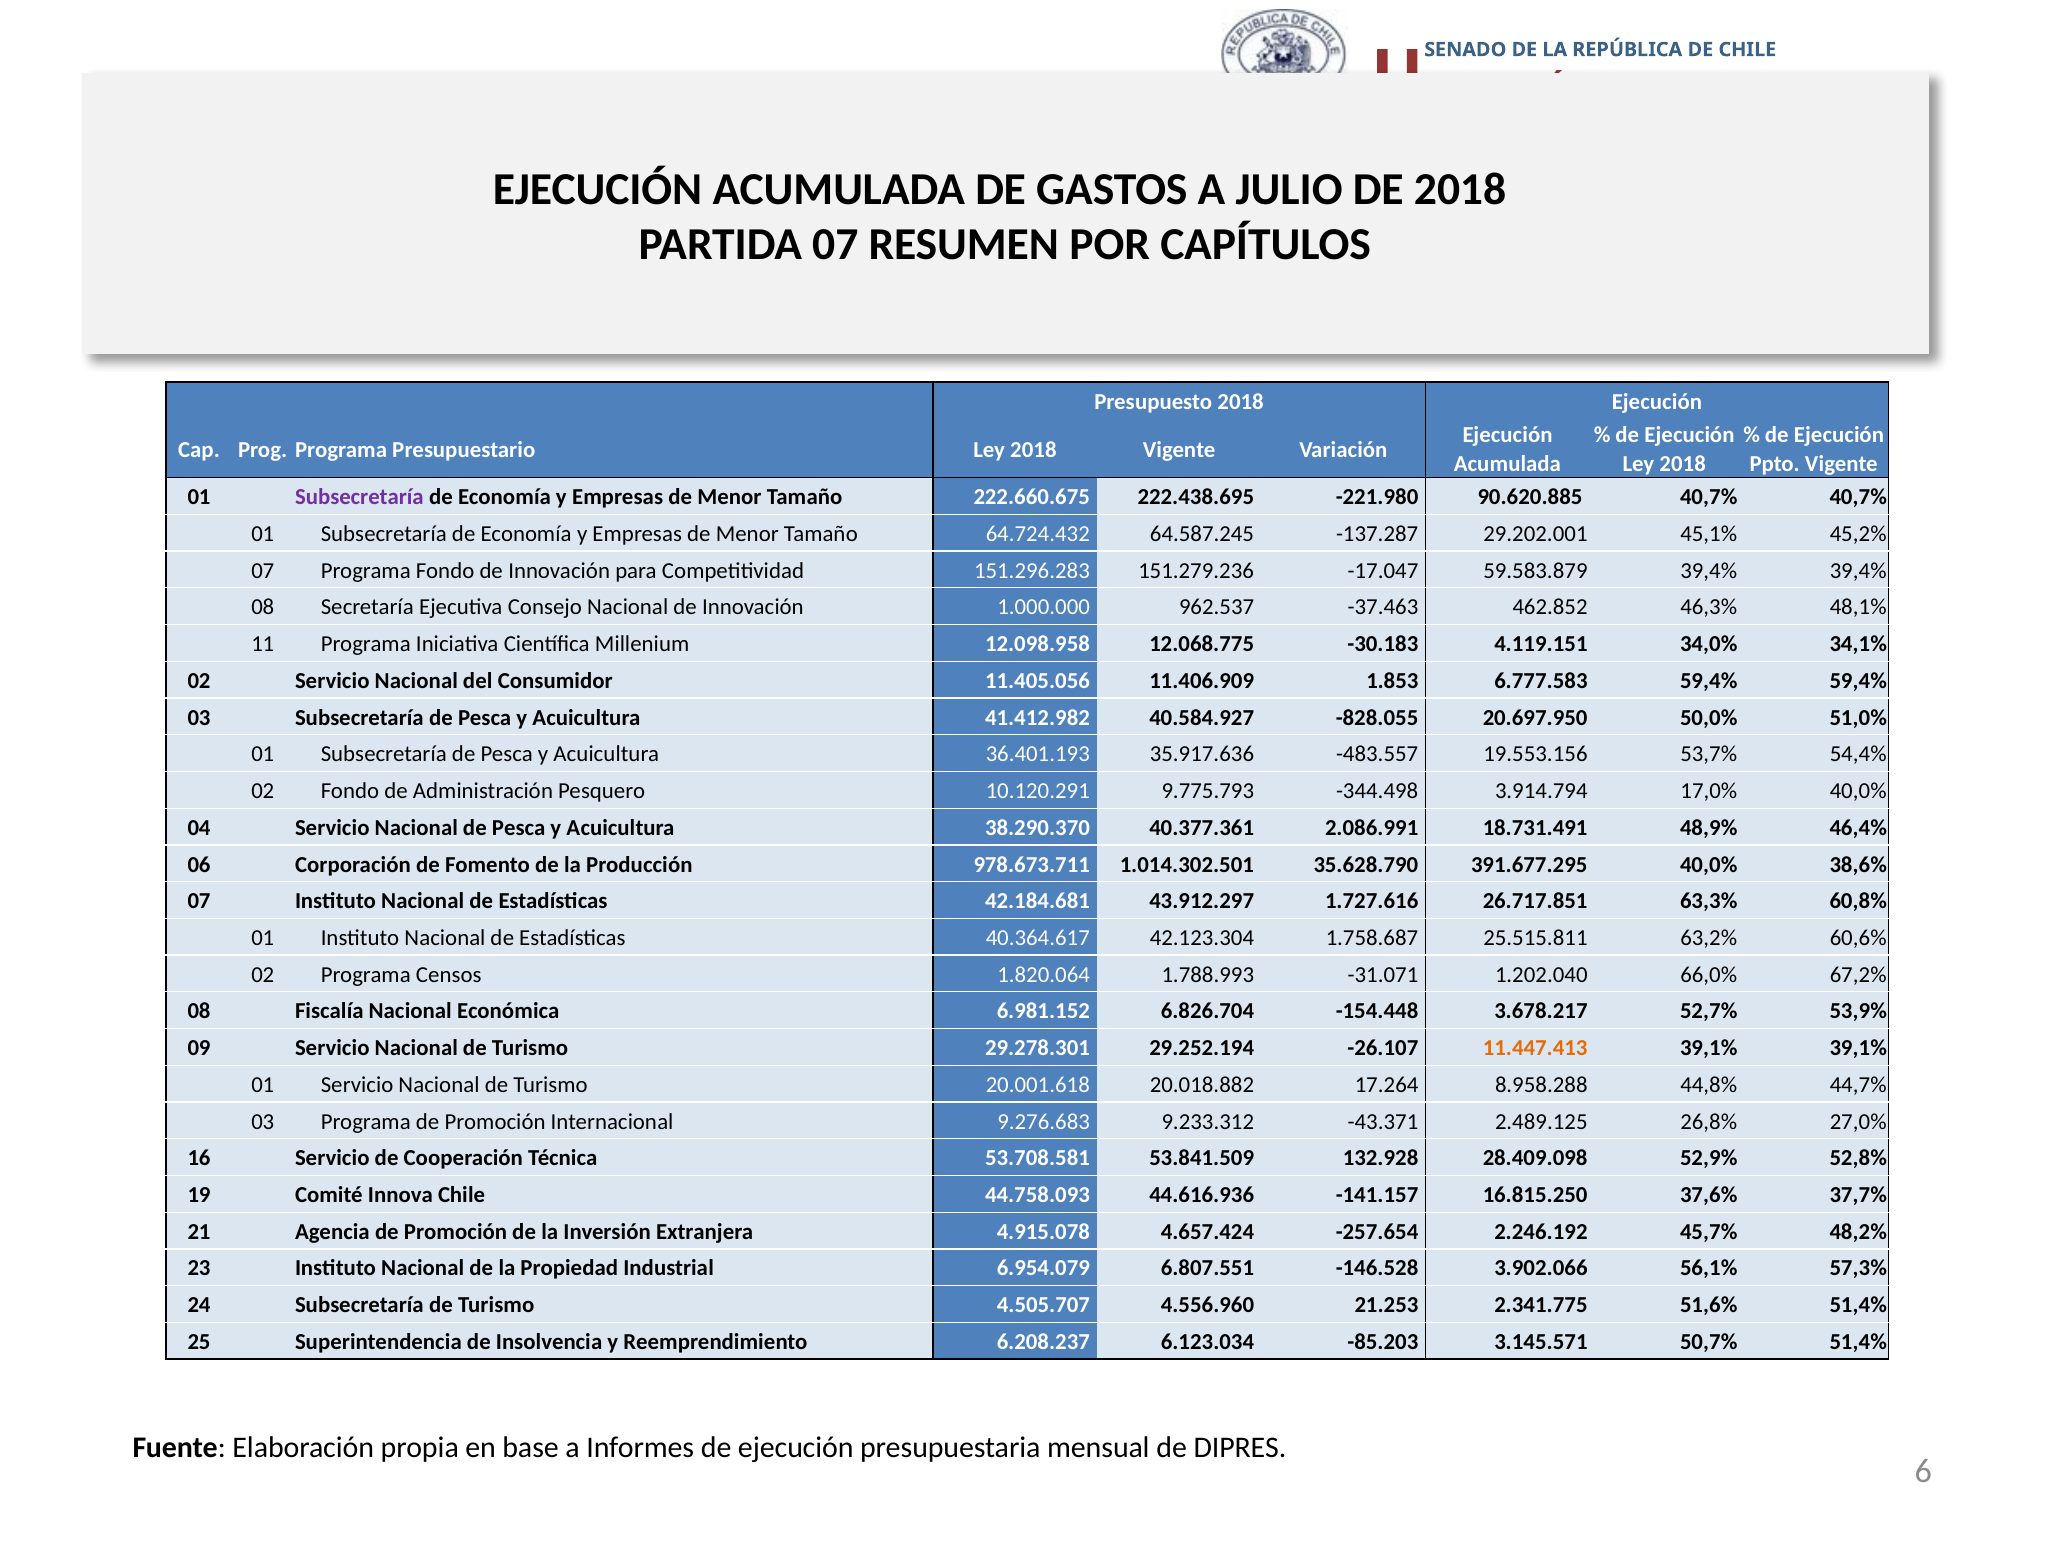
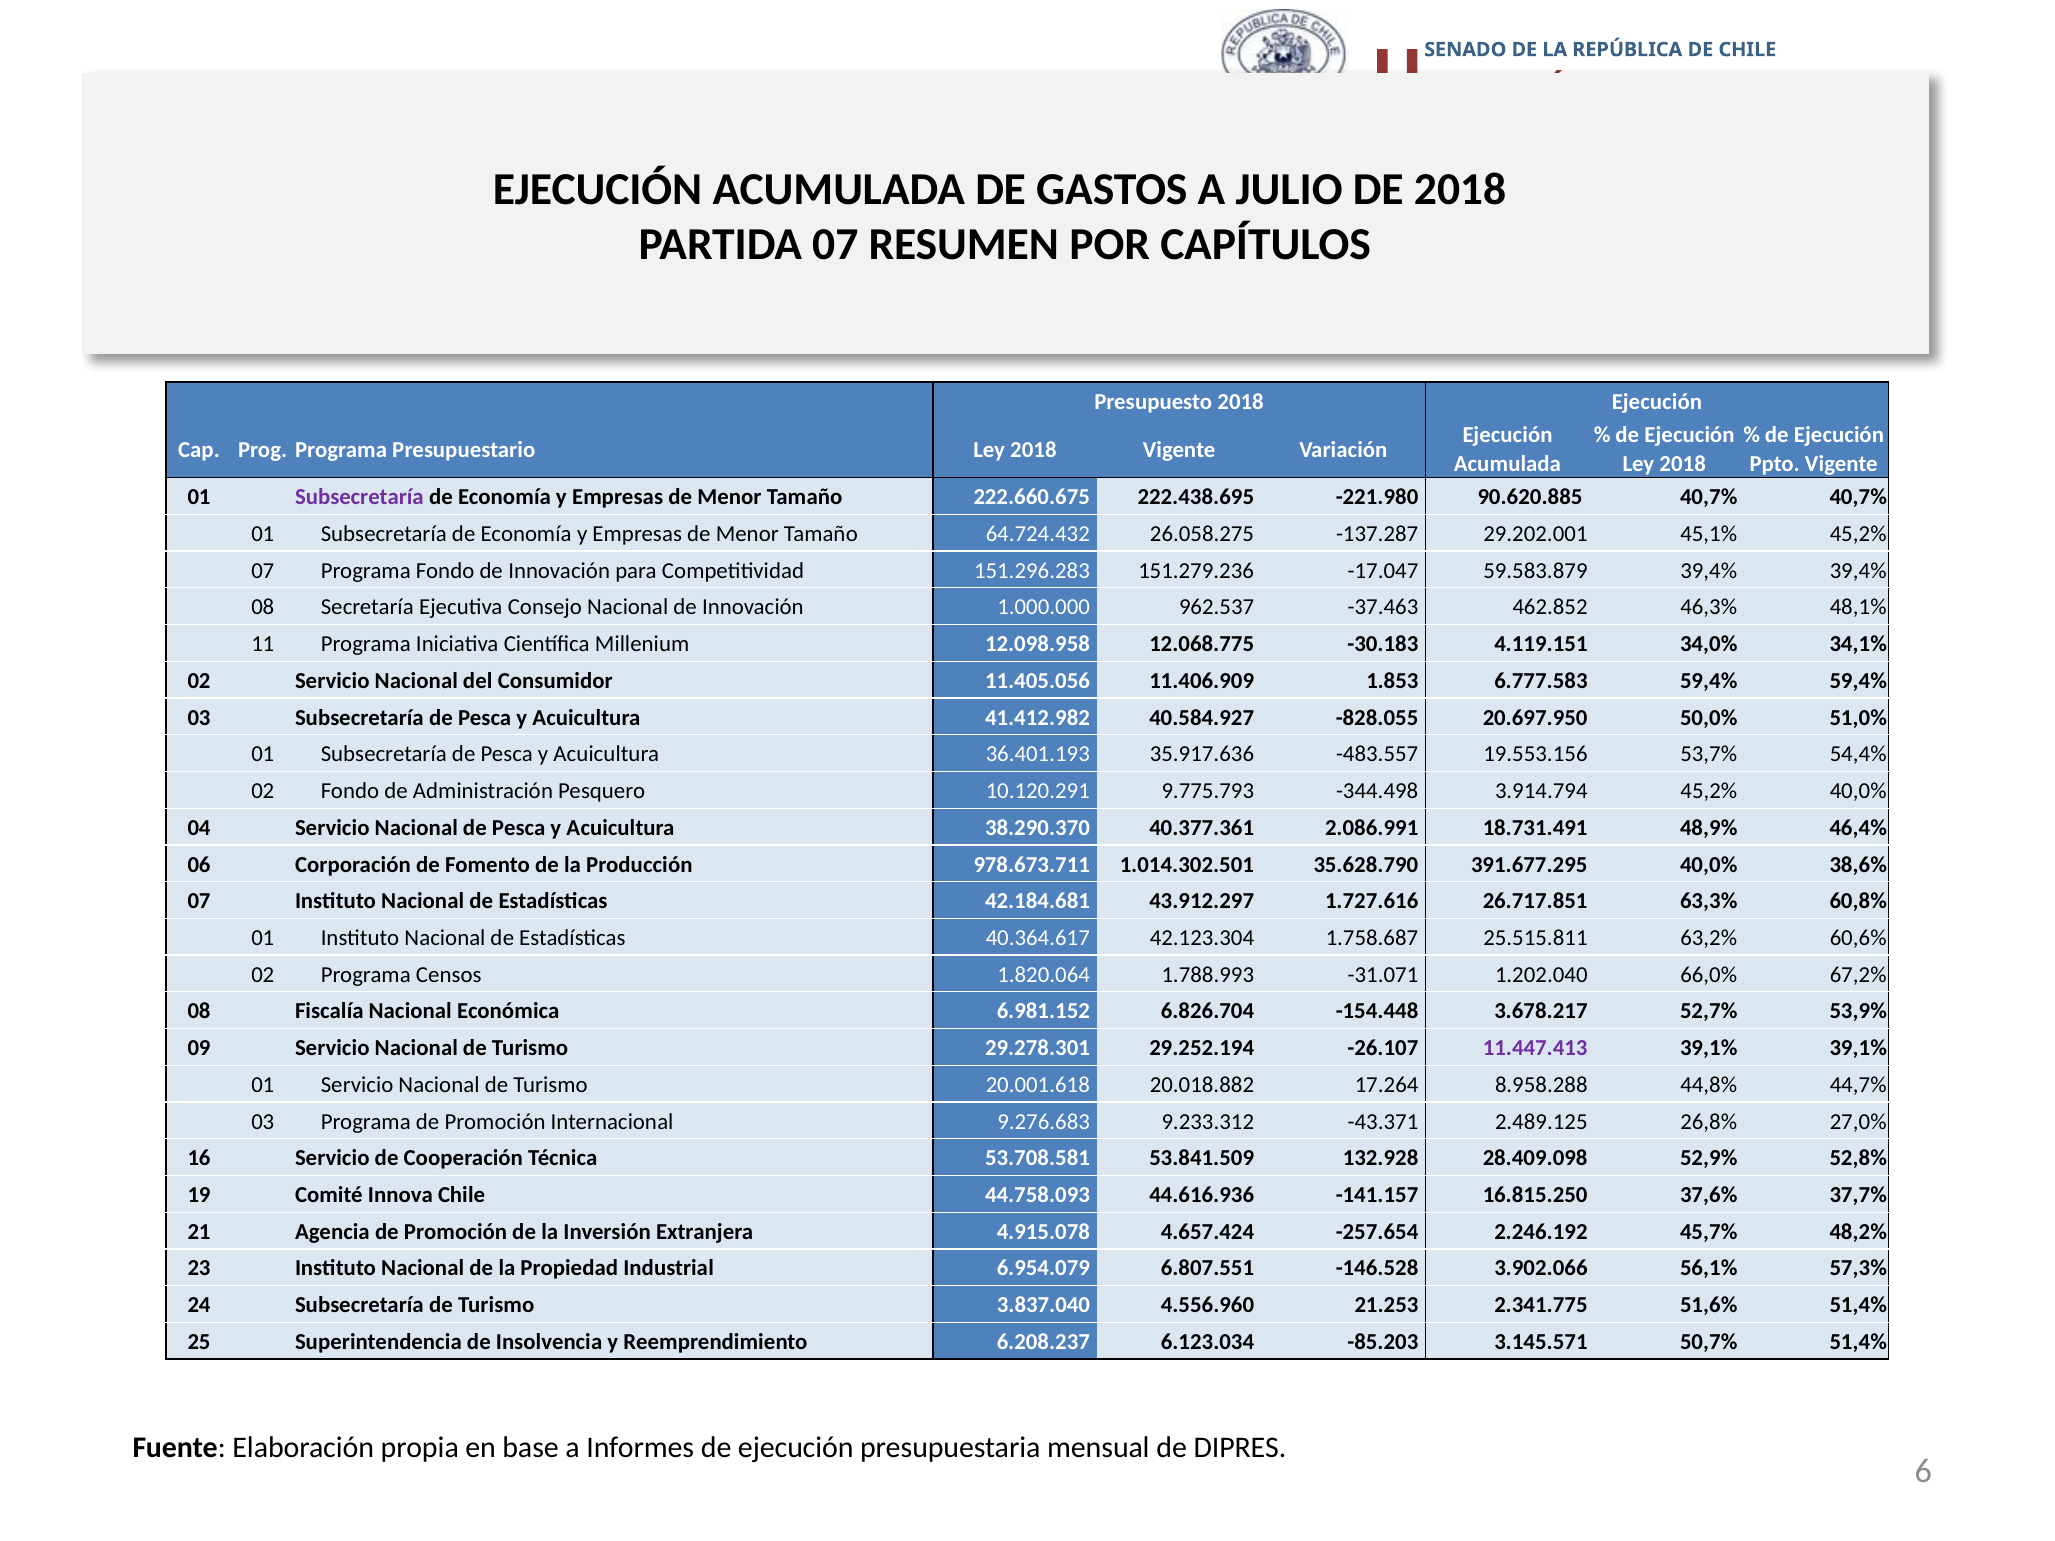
64.587.245: 64.587.245 -> 26.058.275 (1202, 534)
3.914.794 17,0%: 17,0% -> 45,2% (1709, 791)
11.447.413 colour: orange -> purple (1535, 1048)
4.505.707: 4.505.707 -> 3.837.040 (1043, 1305)
